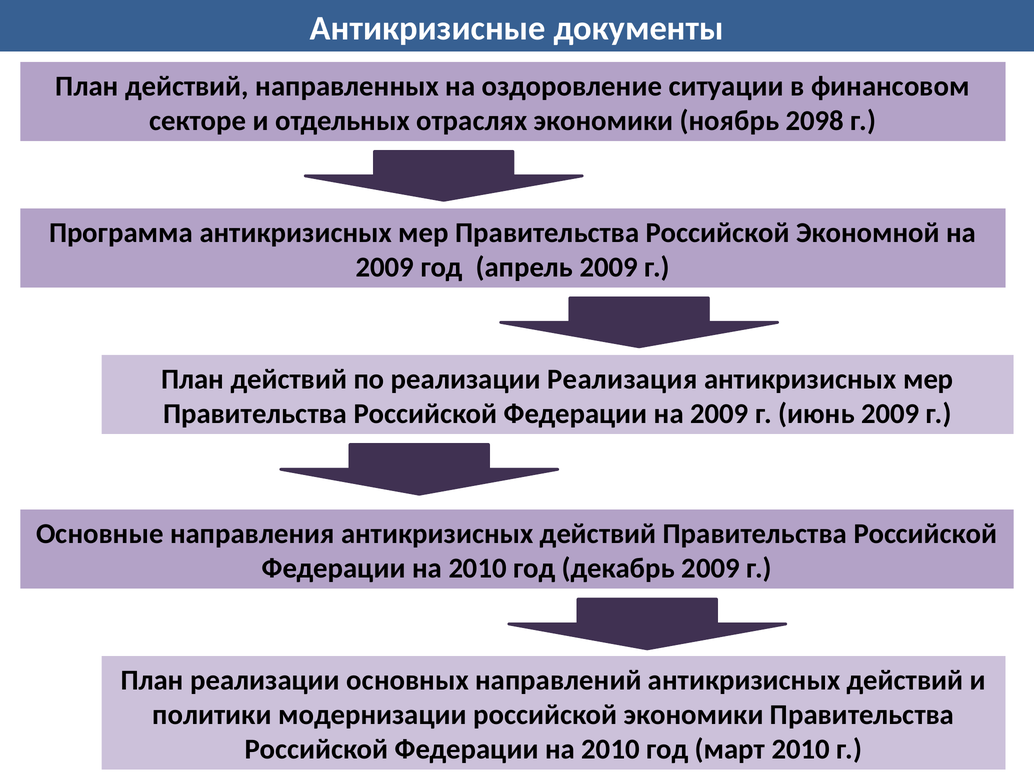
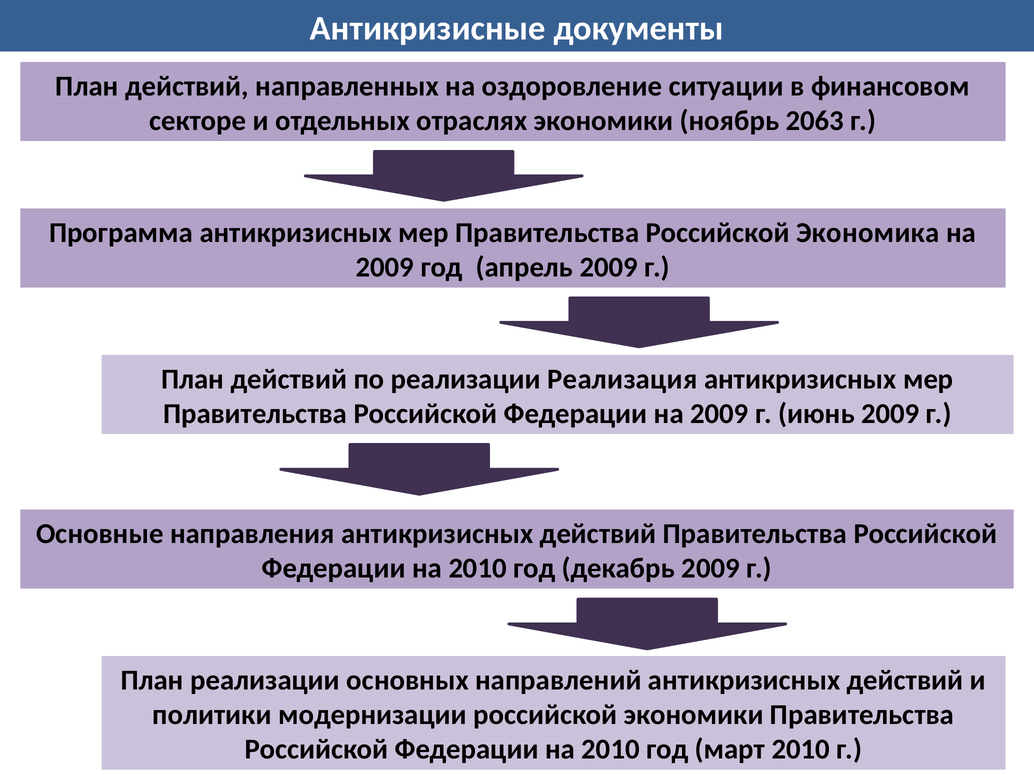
2098: 2098 -> 2063 (815, 121)
Экономной: Экономной -> Экономика (868, 233)
